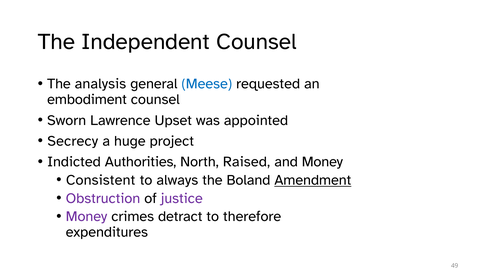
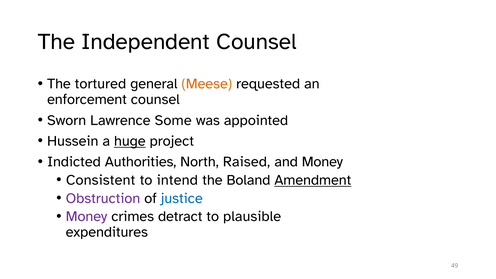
analysis: analysis -> tortured (100, 84)
Meese colour: blue -> orange (207, 84)
embodiment: embodiment -> enforcement (87, 99)
Upset: Upset -> Some (173, 120)
Secrecy: Secrecy -> Hussein (73, 141)
huge underline: none -> present (130, 141)
always: always -> intend (177, 180)
justice colour: purple -> blue (182, 198)
therefore: therefore -> plausible (252, 216)
